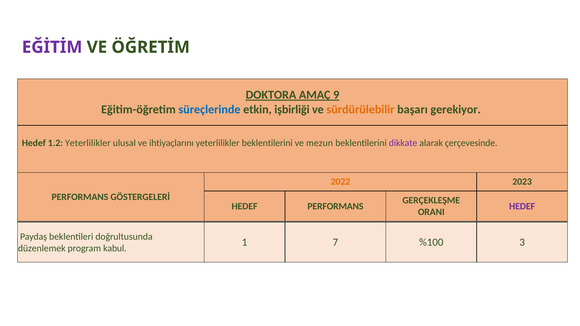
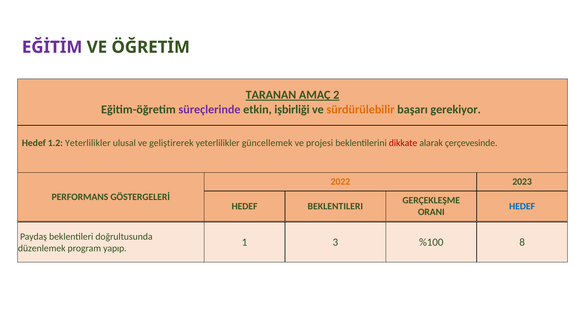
DOKTORA: DOKTORA -> TARANAN (271, 95)
9: 9 -> 2 (336, 95)
süreçlerinde colour: blue -> purple (209, 110)
ihtiyaçlarını: ihtiyaçlarını -> geliştirerek (171, 143)
yeterlilikler beklentilerini: beklentilerini -> güncellemek (267, 143)
mezun: mezun -> projesi (320, 143)
dikkate colour: purple -> red (403, 143)
HEDEF PERFORMANS: PERFORMANS -> BEKLENTILERI (335, 206)
HEDEF colour: purple -> blue (522, 206)
7: 7 -> 3 (335, 242)
3: 3 -> 8 (522, 242)
kabul: kabul -> yapıp (115, 249)
